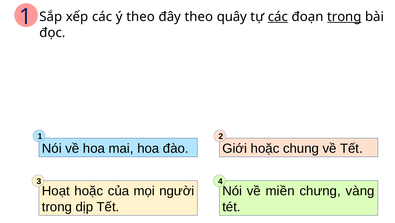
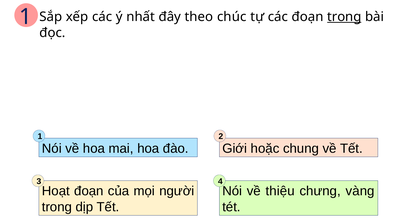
ý theo: theo -> nhất (141, 17)
quây: quây -> chúc (232, 17)
các underline: present -> none (278, 17)
Hoạt hoặc: hoặc -> đoạn (89, 191)
miền: miền -> thiệu (280, 191)
